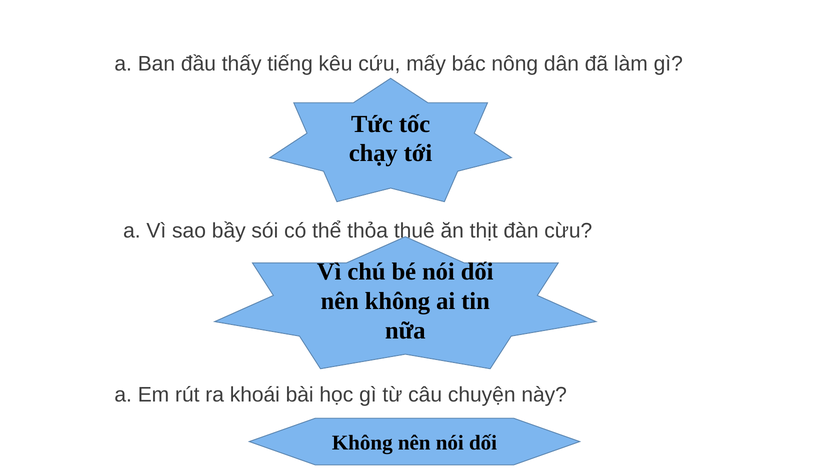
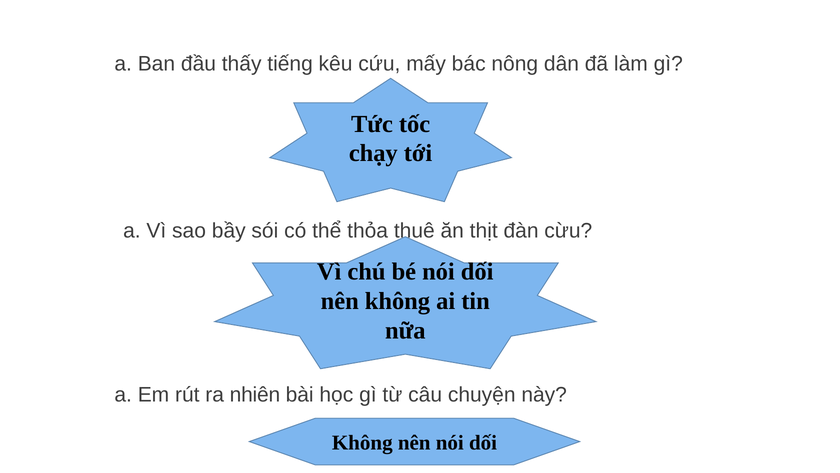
khoái: khoái -> nhiên (255, 394)
